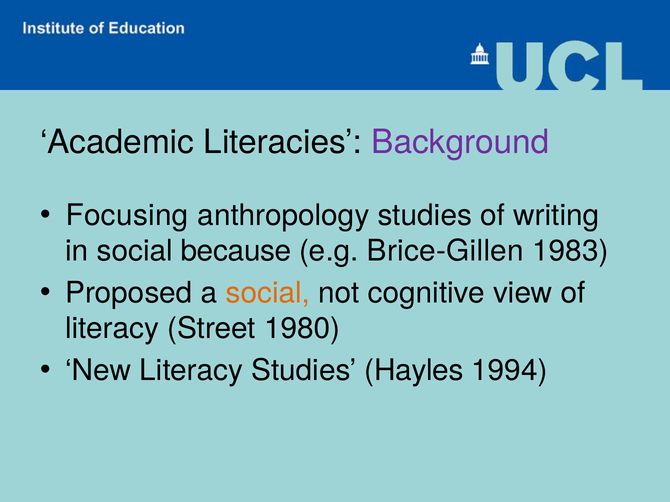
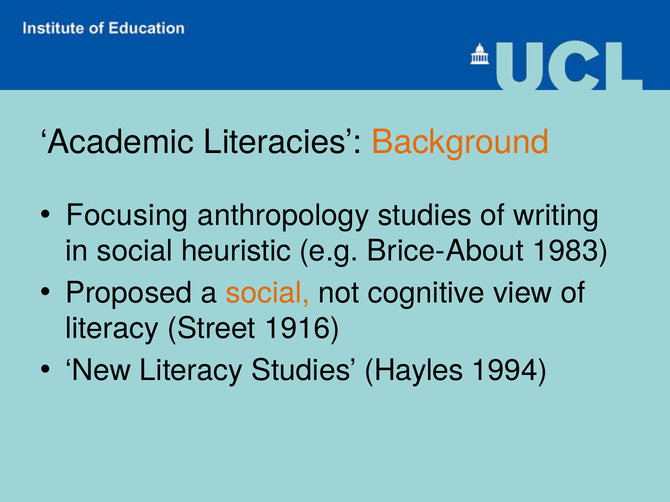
Background colour: purple -> orange (460, 142)
because: because -> heuristic (236, 251)
Brice-Gillen: Brice-Gillen -> Brice-About (445, 251)
1980: 1980 -> 1916 (302, 329)
